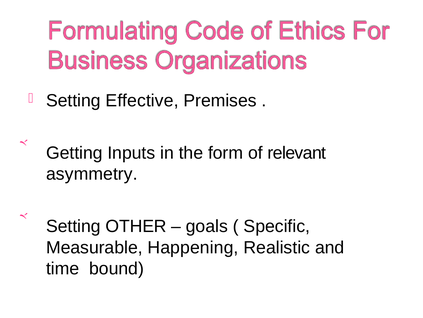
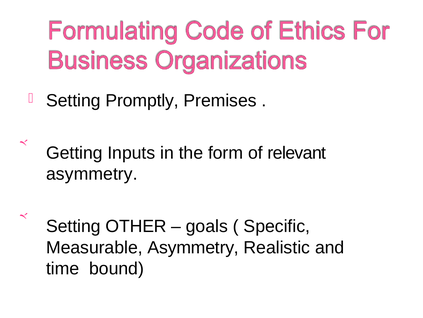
Effective: Effective -> Promptly (142, 101)
Measurable Happening: Happening -> Asymmetry (193, 247)
